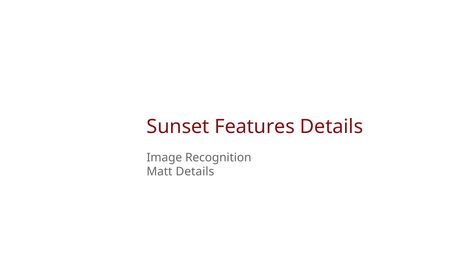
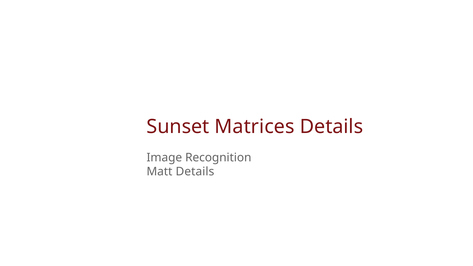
Features: Features -> Matrices (255, 127)
